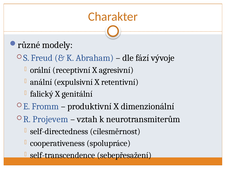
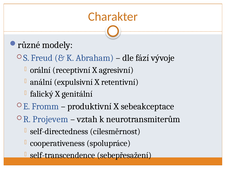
dimenzionální: dimenzionální -> sebeakceptace (148, 107)
